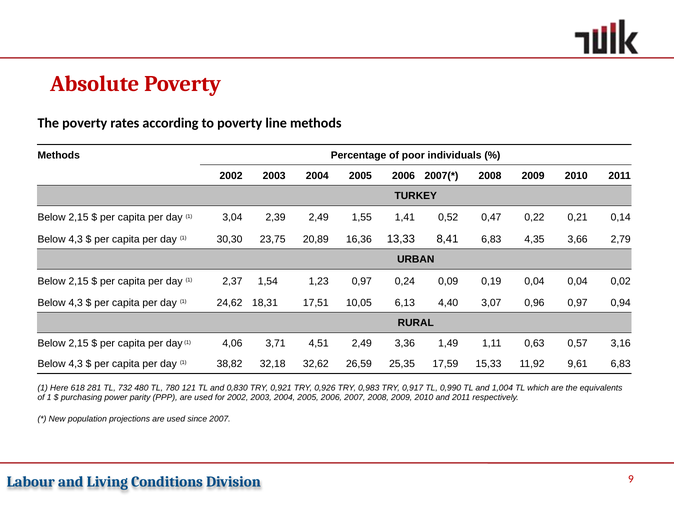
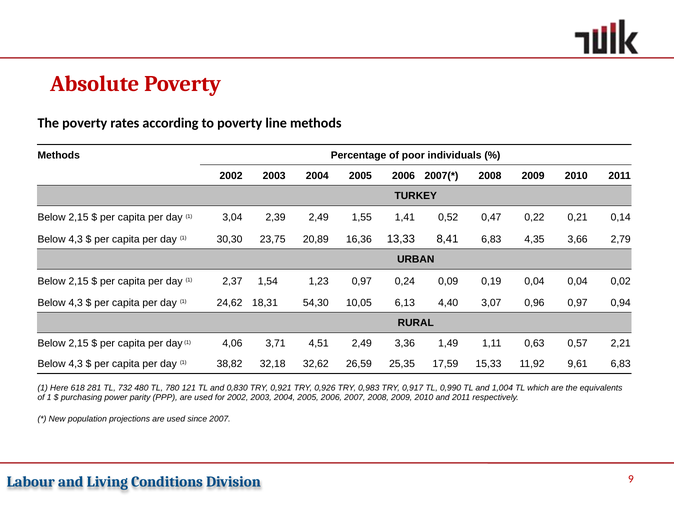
17,51: 17,51 -> 54,30 (316, 303)
3,16: 3,16 -> 2,21 (621, 344)
